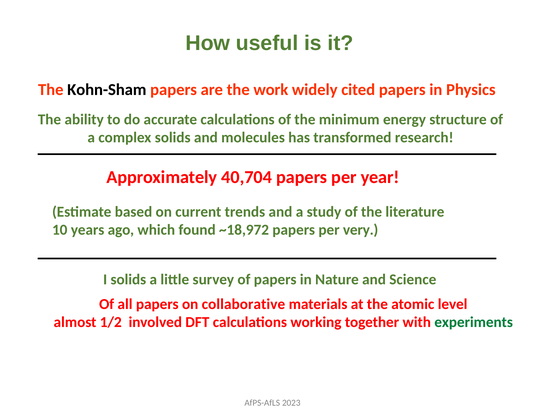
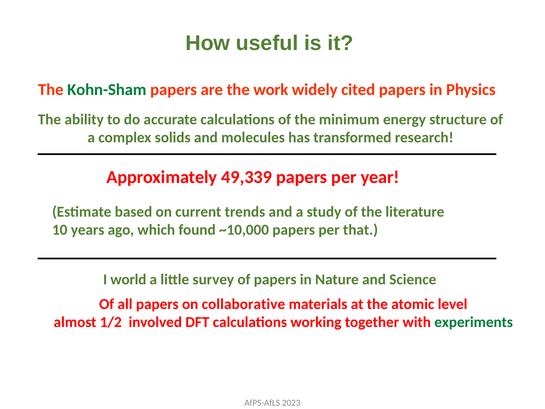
Kohn-Sham colour: black -> green (107, 90)
40,704: 40,704 -> 49,339 (247, 177)
~18,972: ~18,972 -> ~10,000 (244, 230)
very: very -> that (361, 230)
I solids: solids -> world (128, 279)
